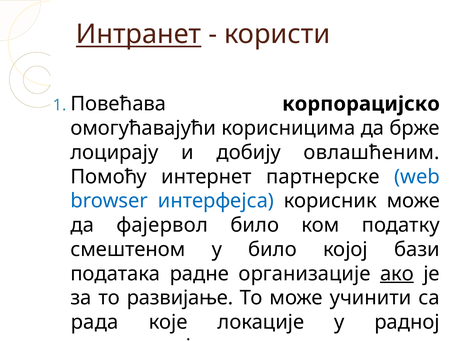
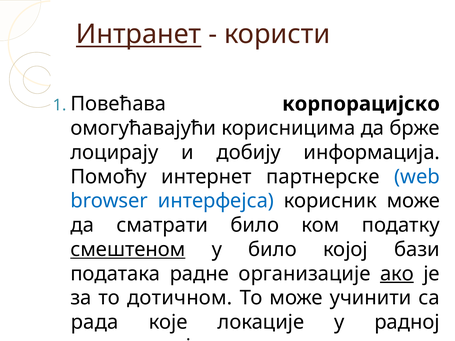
овлашћеним: овлашћеним -> информација (372, 153)
фаjeрвол: фаjeрвол -> сматрати (162, 225)
смештеном underline: none -> present (128, 250)
развијање: развијање -> дотичном (180, 298)
